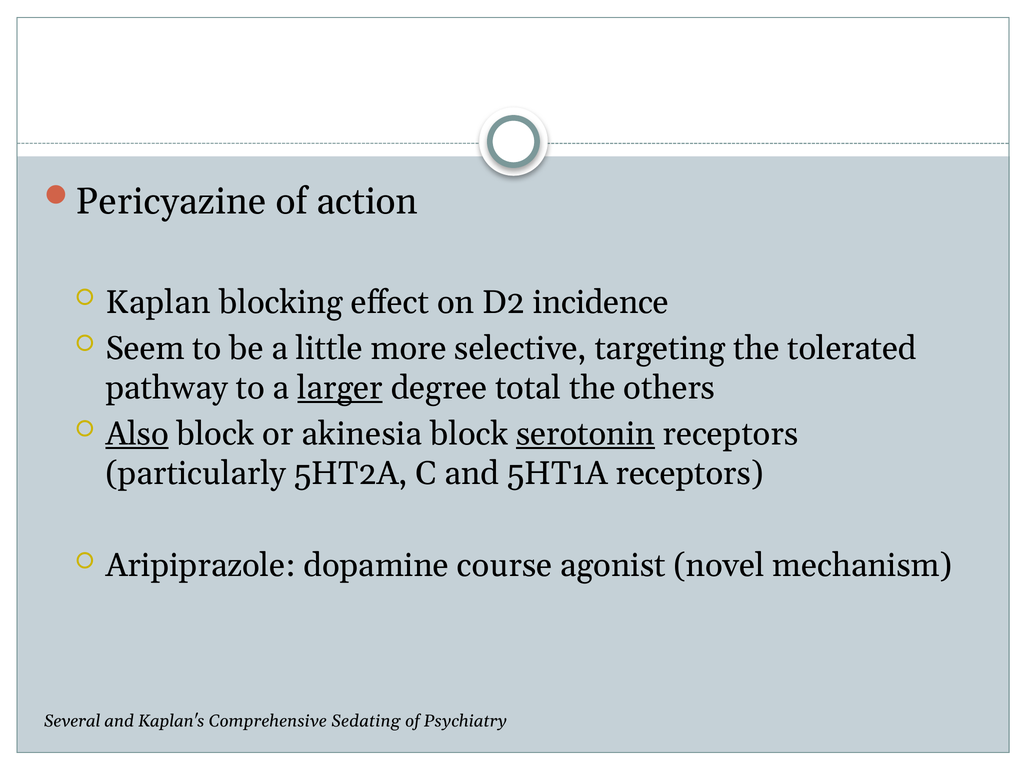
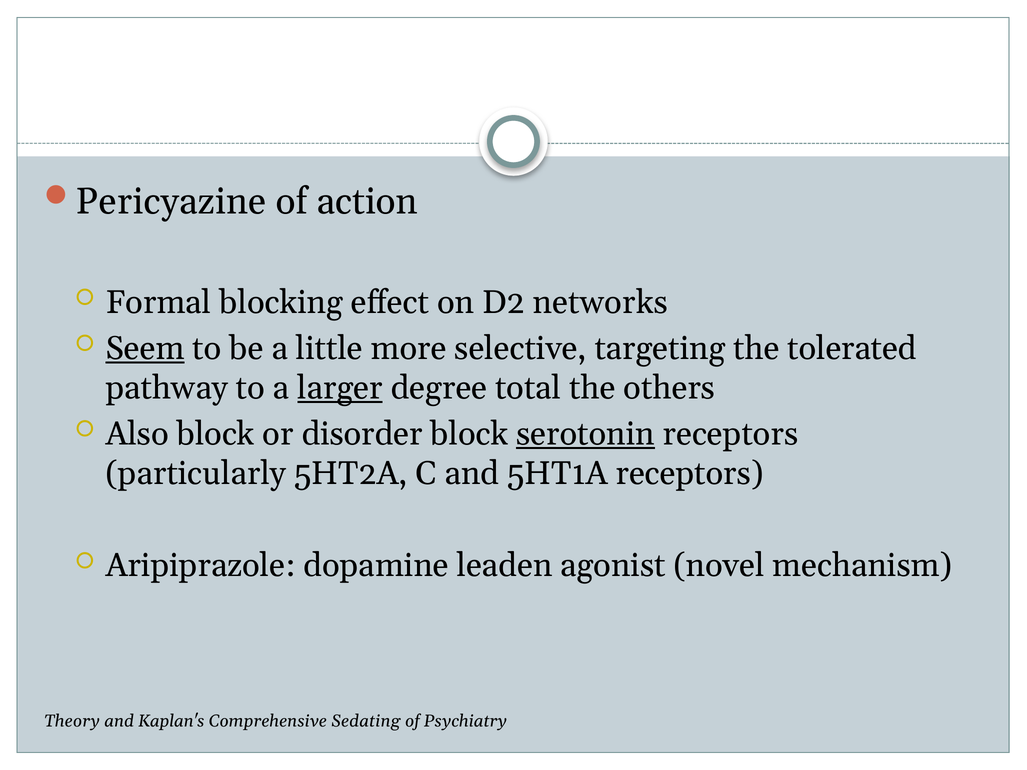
Kaplan: Kaplan -> Formal (158, 302)
incidence: incidence -> networks (600, 302)
Seem underline: none -> present (145, 349)
Also underline: present -> none (137, 434)
akinesia: akinesia -> disorder (362, 434)
course: course -> leaden (505, 566)
Several: Several -> Theory (72, 722)
